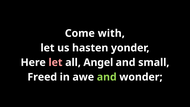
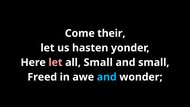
with: with -> their (111, 33)
all Angel: Angel -> Small (98, 62)
and colour: light green -> light blue (107, 77)
